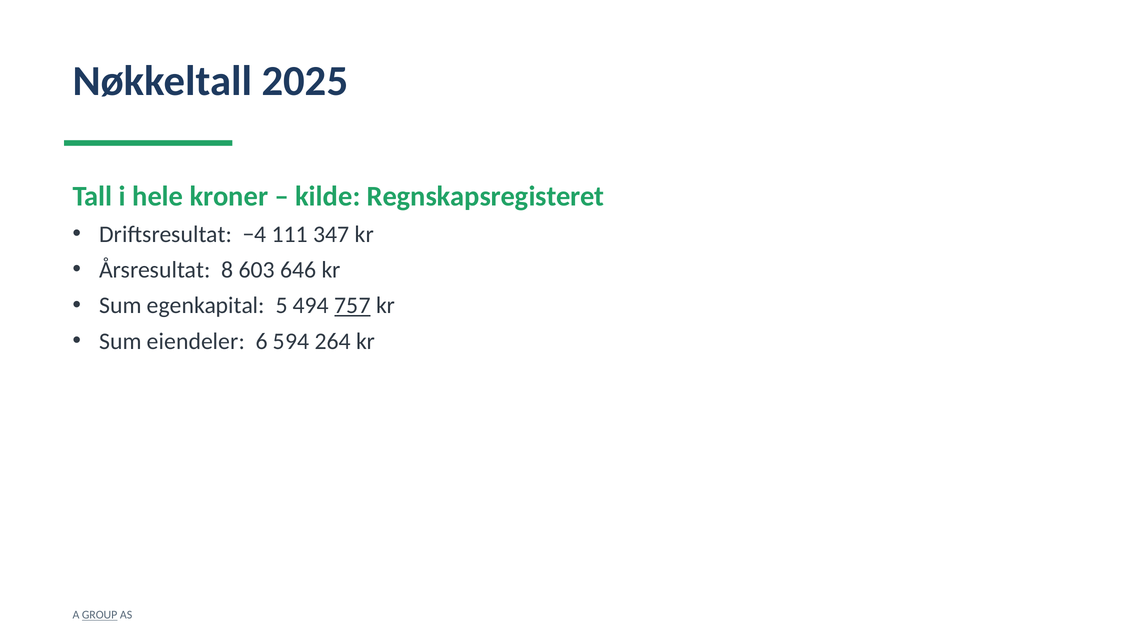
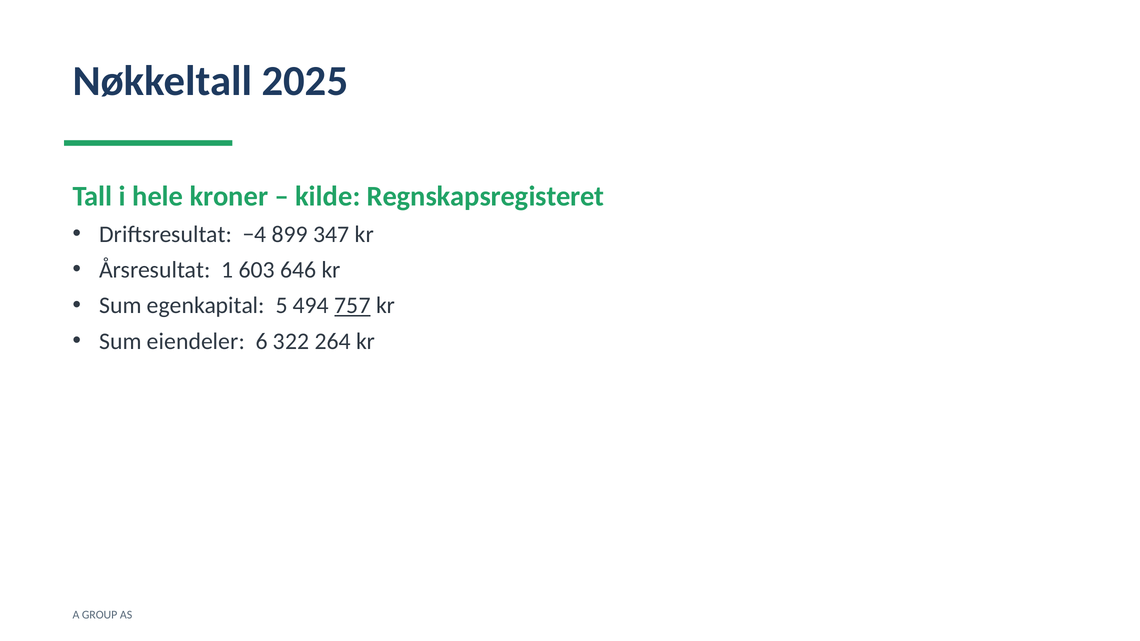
111: 111 -> 899 (290, 234)
8: 8 -> 1 (227, 270)
594: 594 -> 322 (291, 341)
GROUP underline: present -> none (100, 615)
